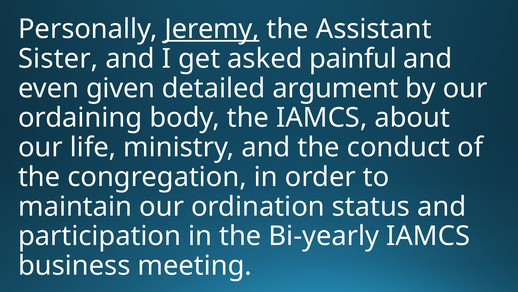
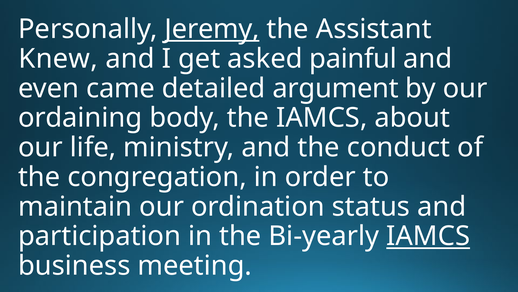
Sister: Sister -> Knew (58, 59)
given: given -> came (121, 88)
IAMCS underline: none -> present (428, 236)
